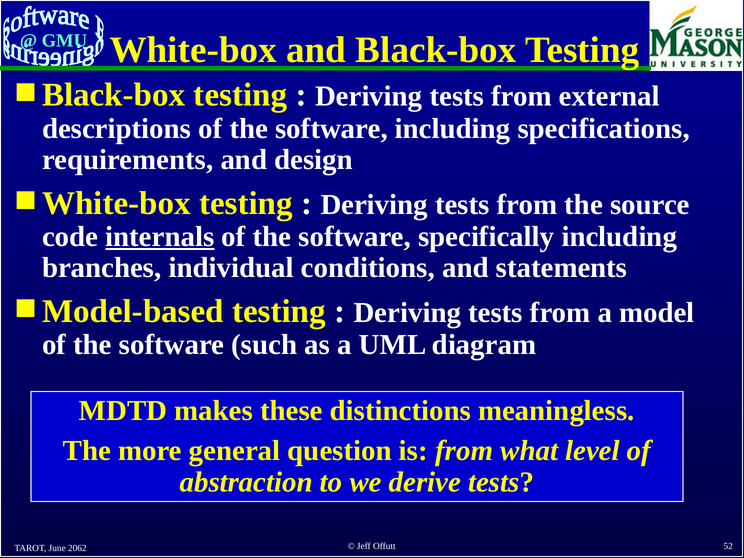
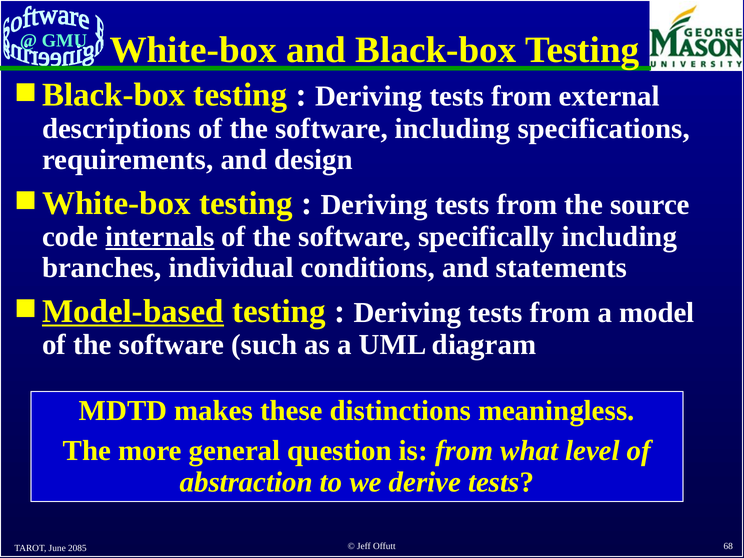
Model-based underline: none -> present (133, 311)
2062: 2062 -> 2085 (77, 548)
52: 52 -> 68 (728, 546)
